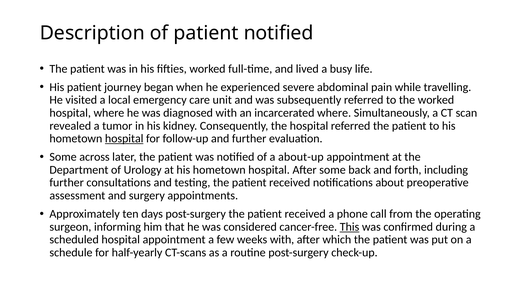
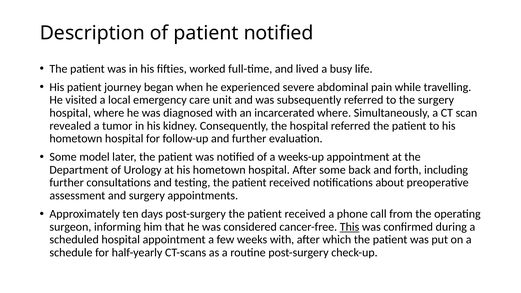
the worked: worked -> surgery (436, 100)
hospital underline: present -> none (124, 139)
across: across -> model (95, 157)
about-up: about-up -> weeks-up (301, 157)
